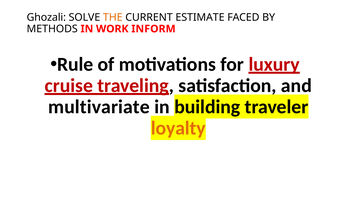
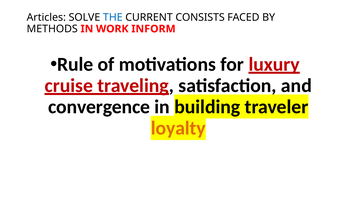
Ghozali: Ghozali -> Articles (46, 17)
THE colour: orange -> blue (113, 17)
ESTIMATE: ESTIMATE -> CONSISTS (200, 17)
multivariate: multivariate -> convergence (99, 107)
